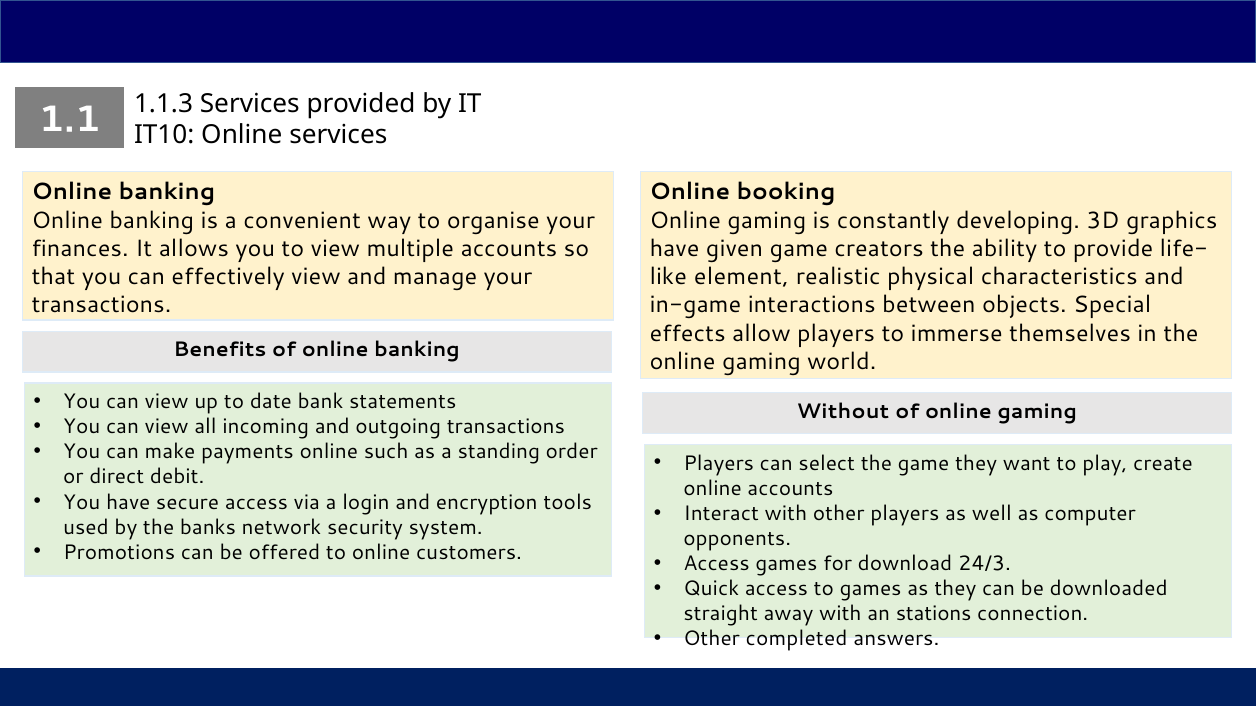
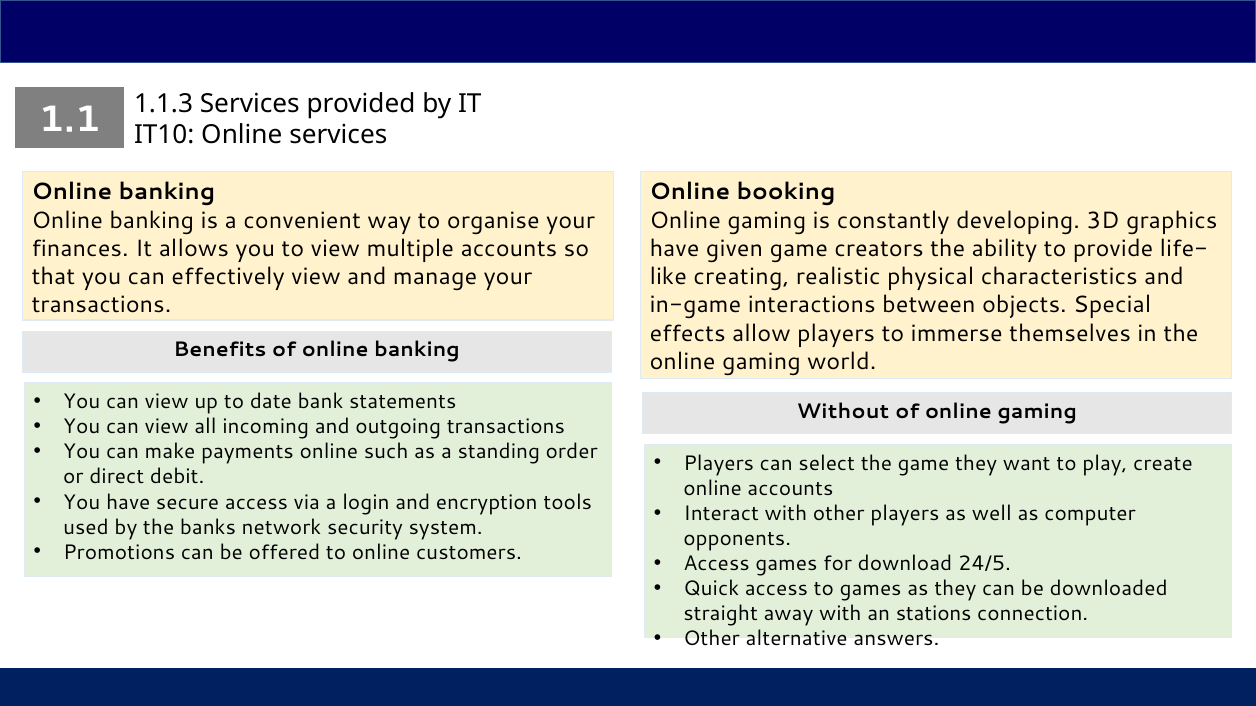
element: element -> creating (741, 277)
24/3: 24/3 -> 24/5 (984, 564)
completed: completed -> alternative (797, 639)
